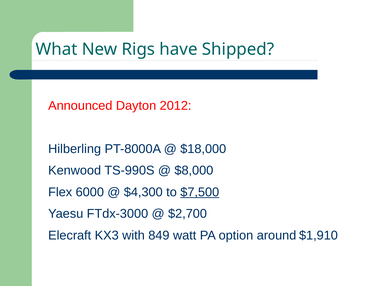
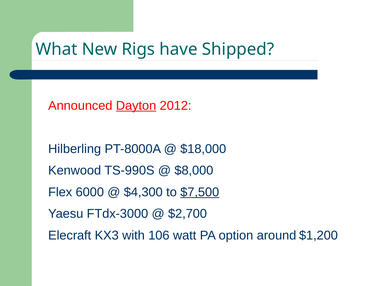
Dayton underline: none -> present (136, 106)
849: 849 -> 106 (159, 235)
$1,910: $1,910 -> $1,200 (318, 235)
